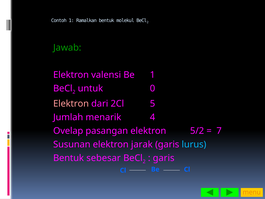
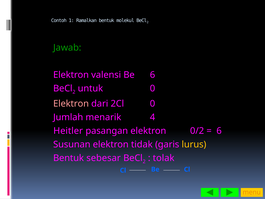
Be 1: 1 -> 6 (153, 75)
2Cl 5: 5 -> 0 (153, 103)
Ovelap: Ovelap -> Heitler (68, 131)
5/2: 5/2 -> 0/2 (197, 131)
7: 7 -> 6 (219, 131)
jarak: jarak -> tidak (142, 144)
lurus colour: light blue -> yellow (194, 144)
garis: garis -> tolak (164, 158)
